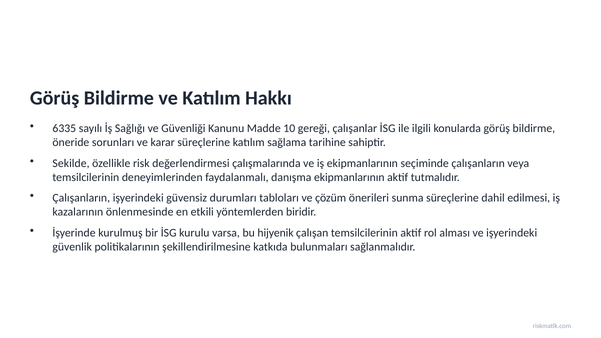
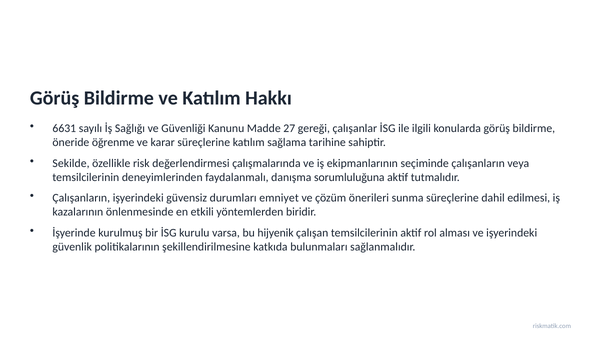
6335: 6335 -> 6631 (64, 129)
10: 10 -> 27 (289, 129)
sorunları: sorunları -> öğrenme (113, 143)
danışma ekipmanlarının: ekipmanlarının -> sorumluluğuna (349, 177)
tabloları: tabloları -> emniyet (279, 198)
